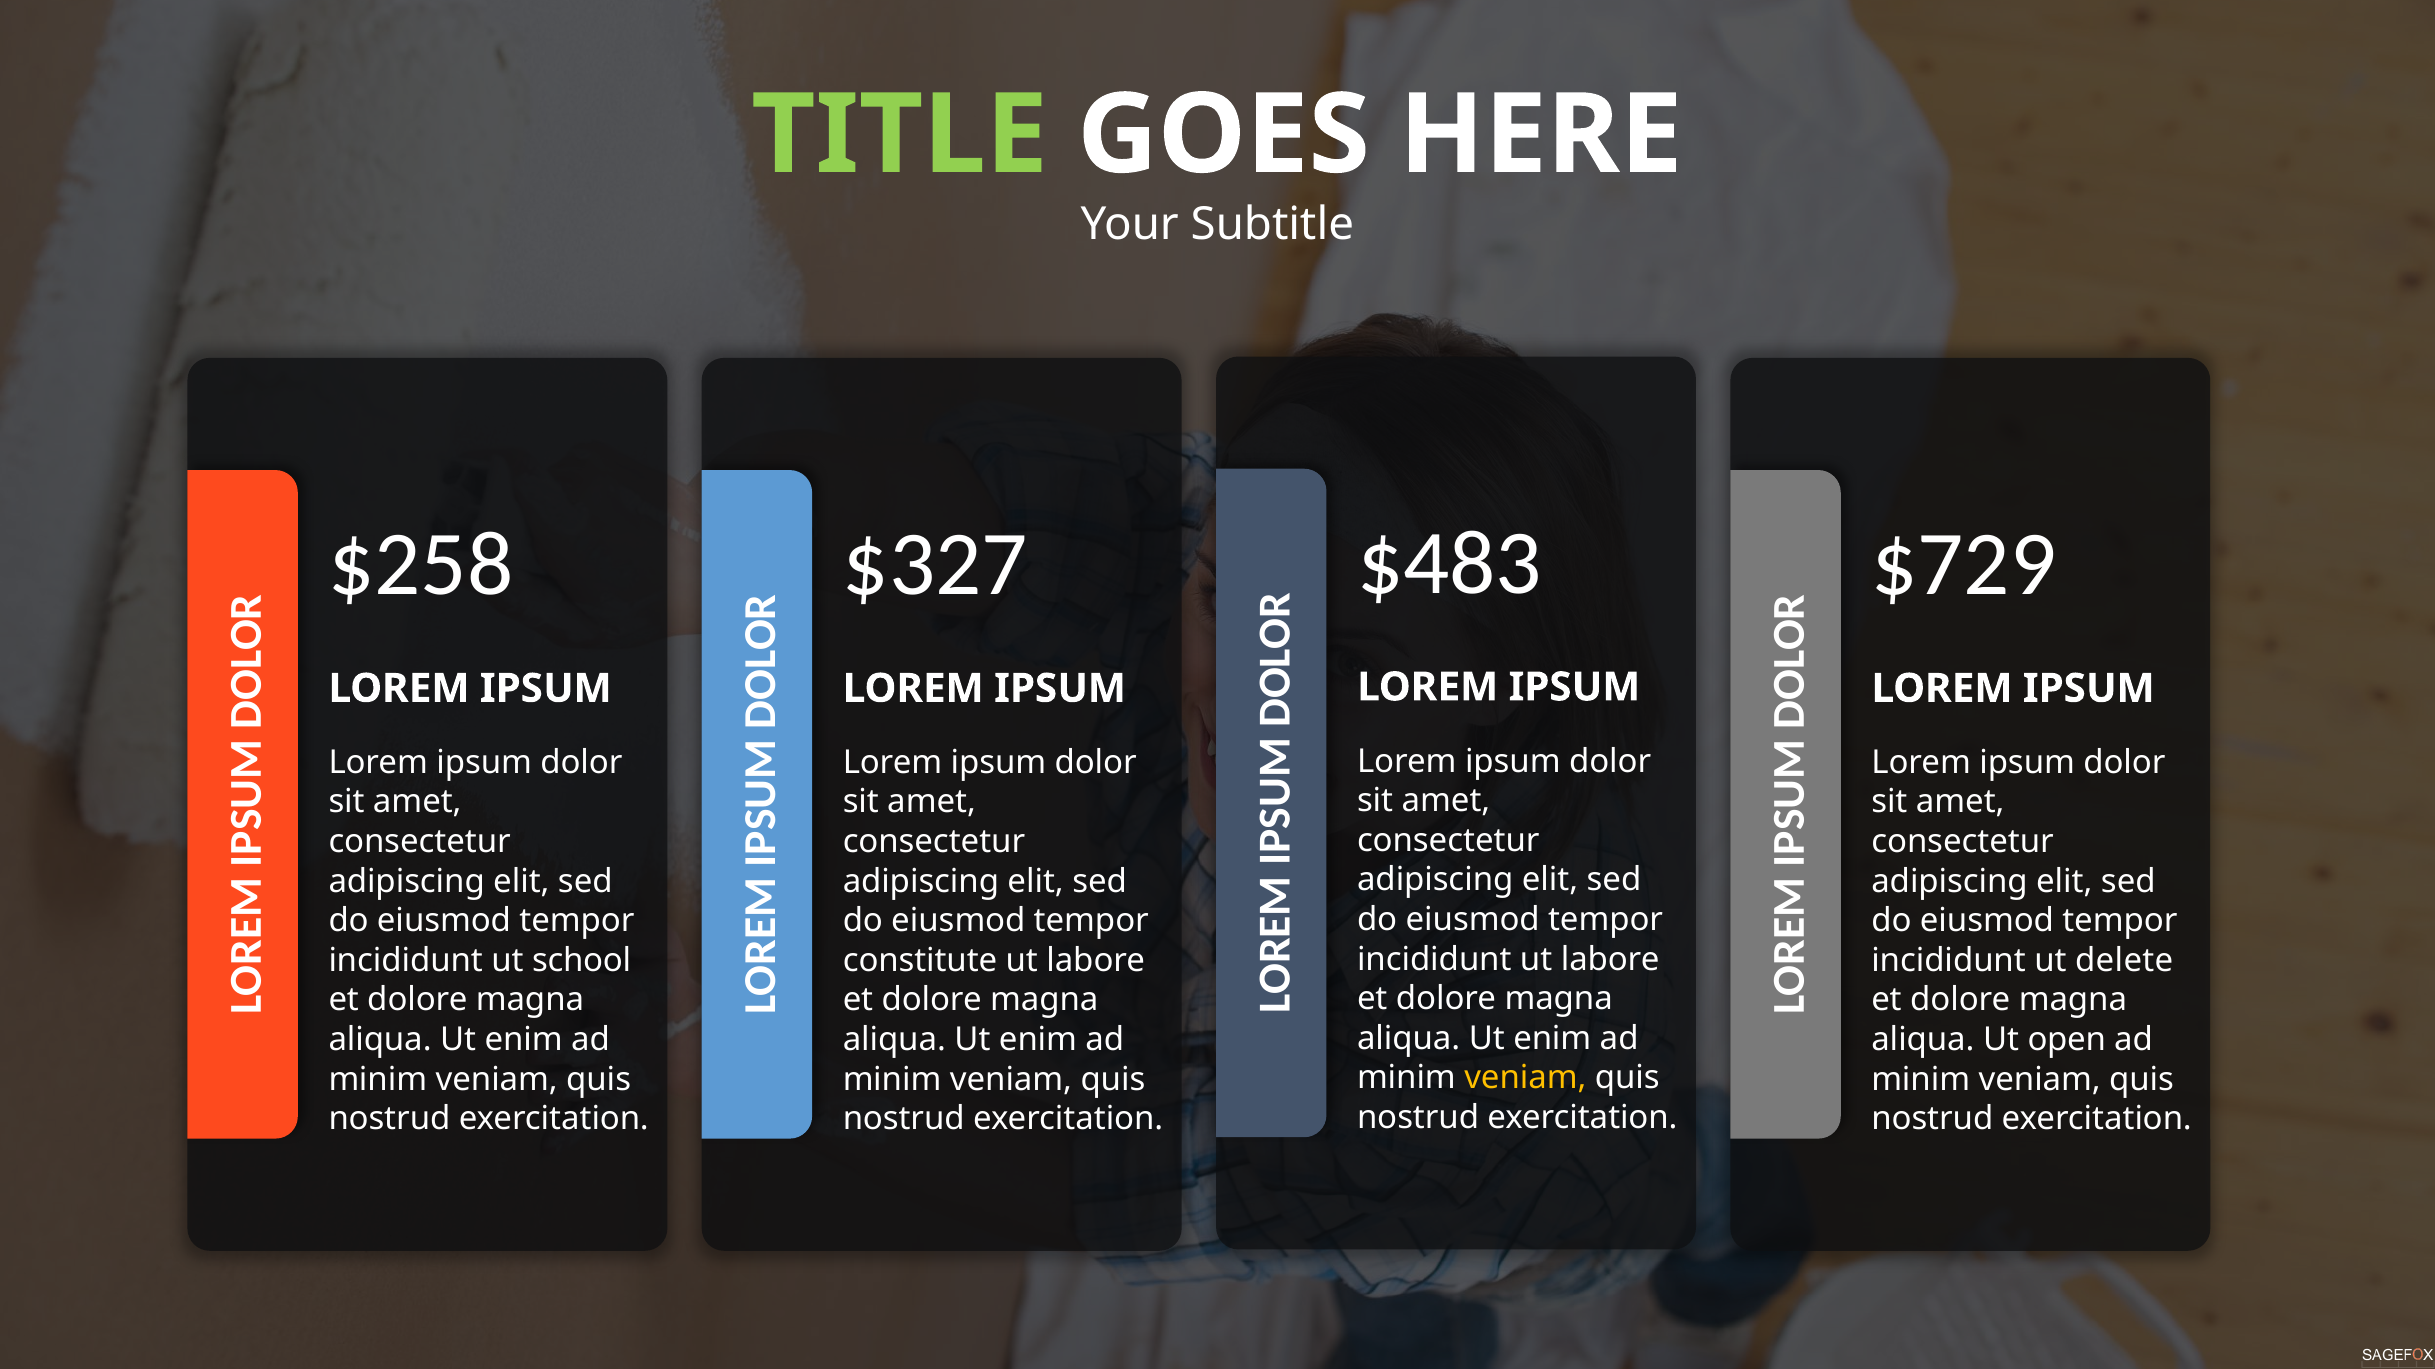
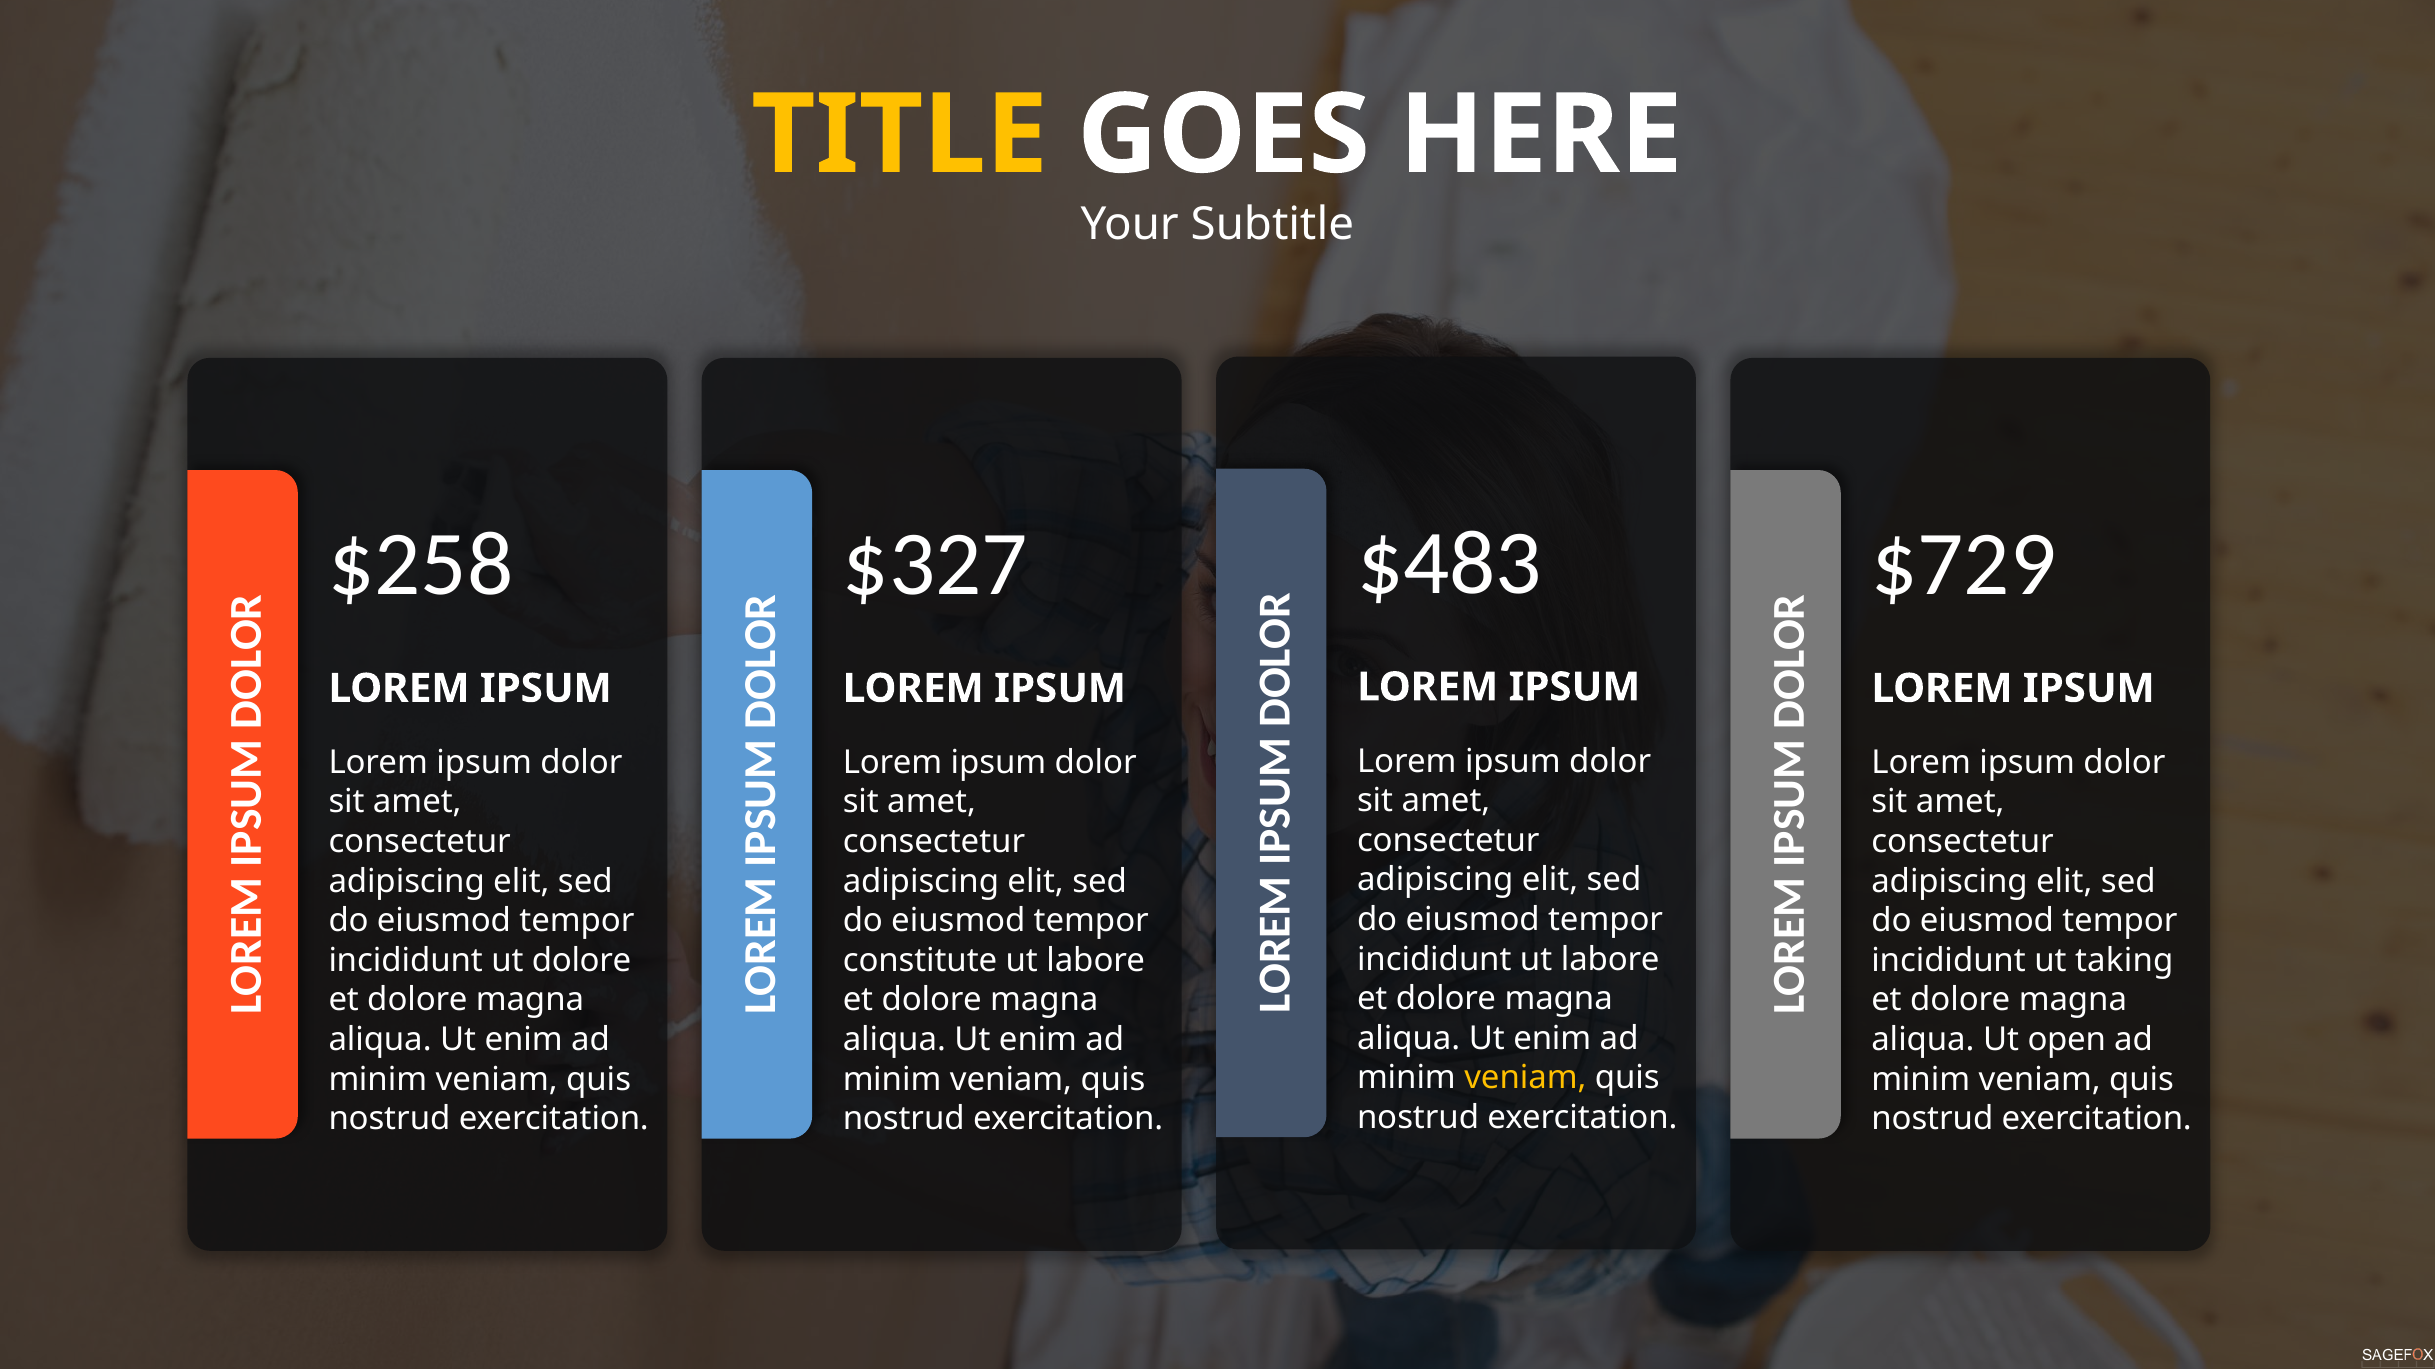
TITLE colour: light green -> yellow (900, 135)
ut school: school -> dolore (582, 961)
delete: delete -> taking (2124, 961)
